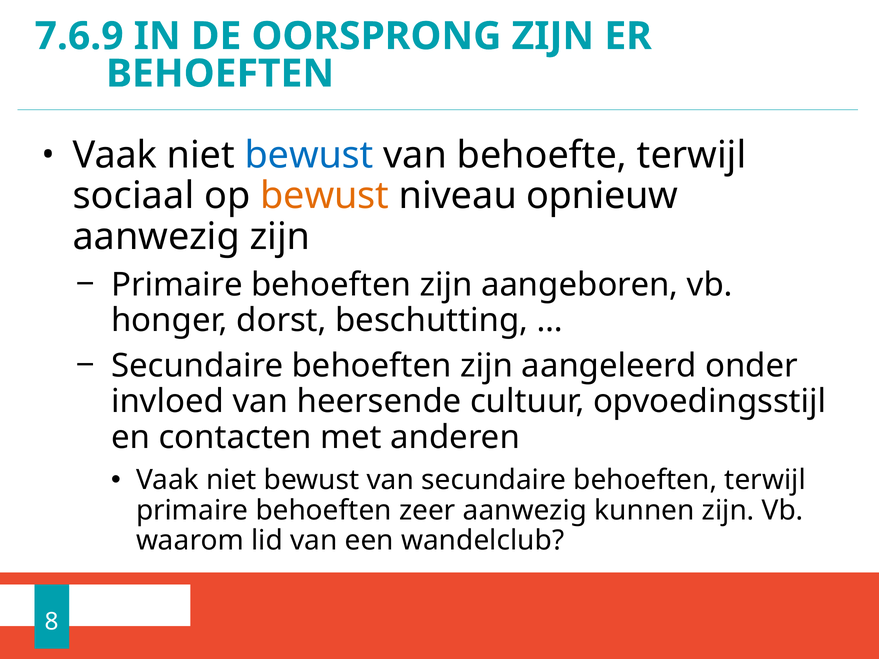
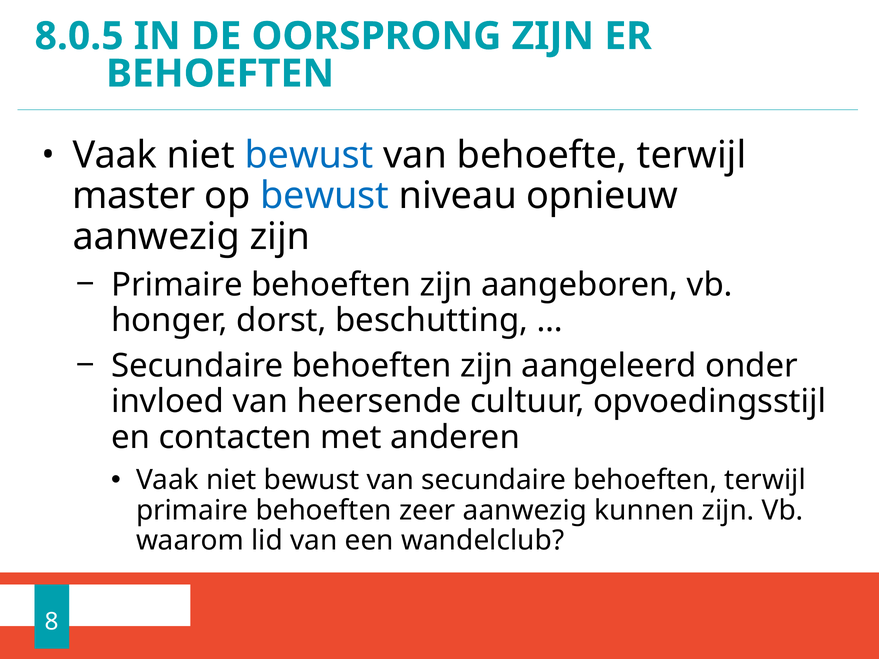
7.6.9: 7.6.9 -> 8.0.5 (79, 36)
sociaal: sociaal -> master (134, 196)
bewust colour: orange -> blue (325, 196)
